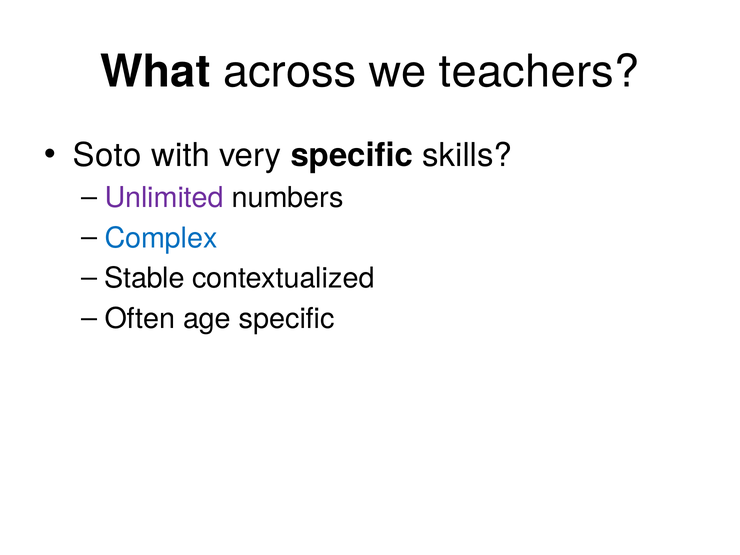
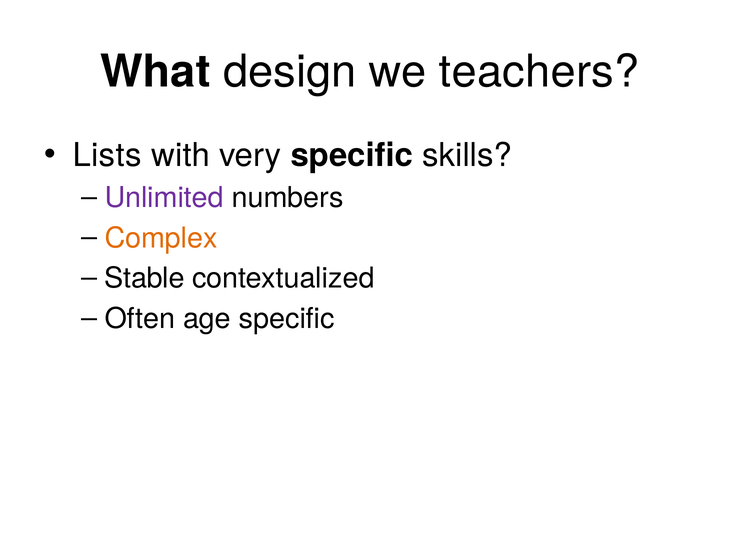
across: across -> design (290, 72)
Soto: Soto -> Lists (107, 155)
Complex colour: blue -> orange (161, 238)
